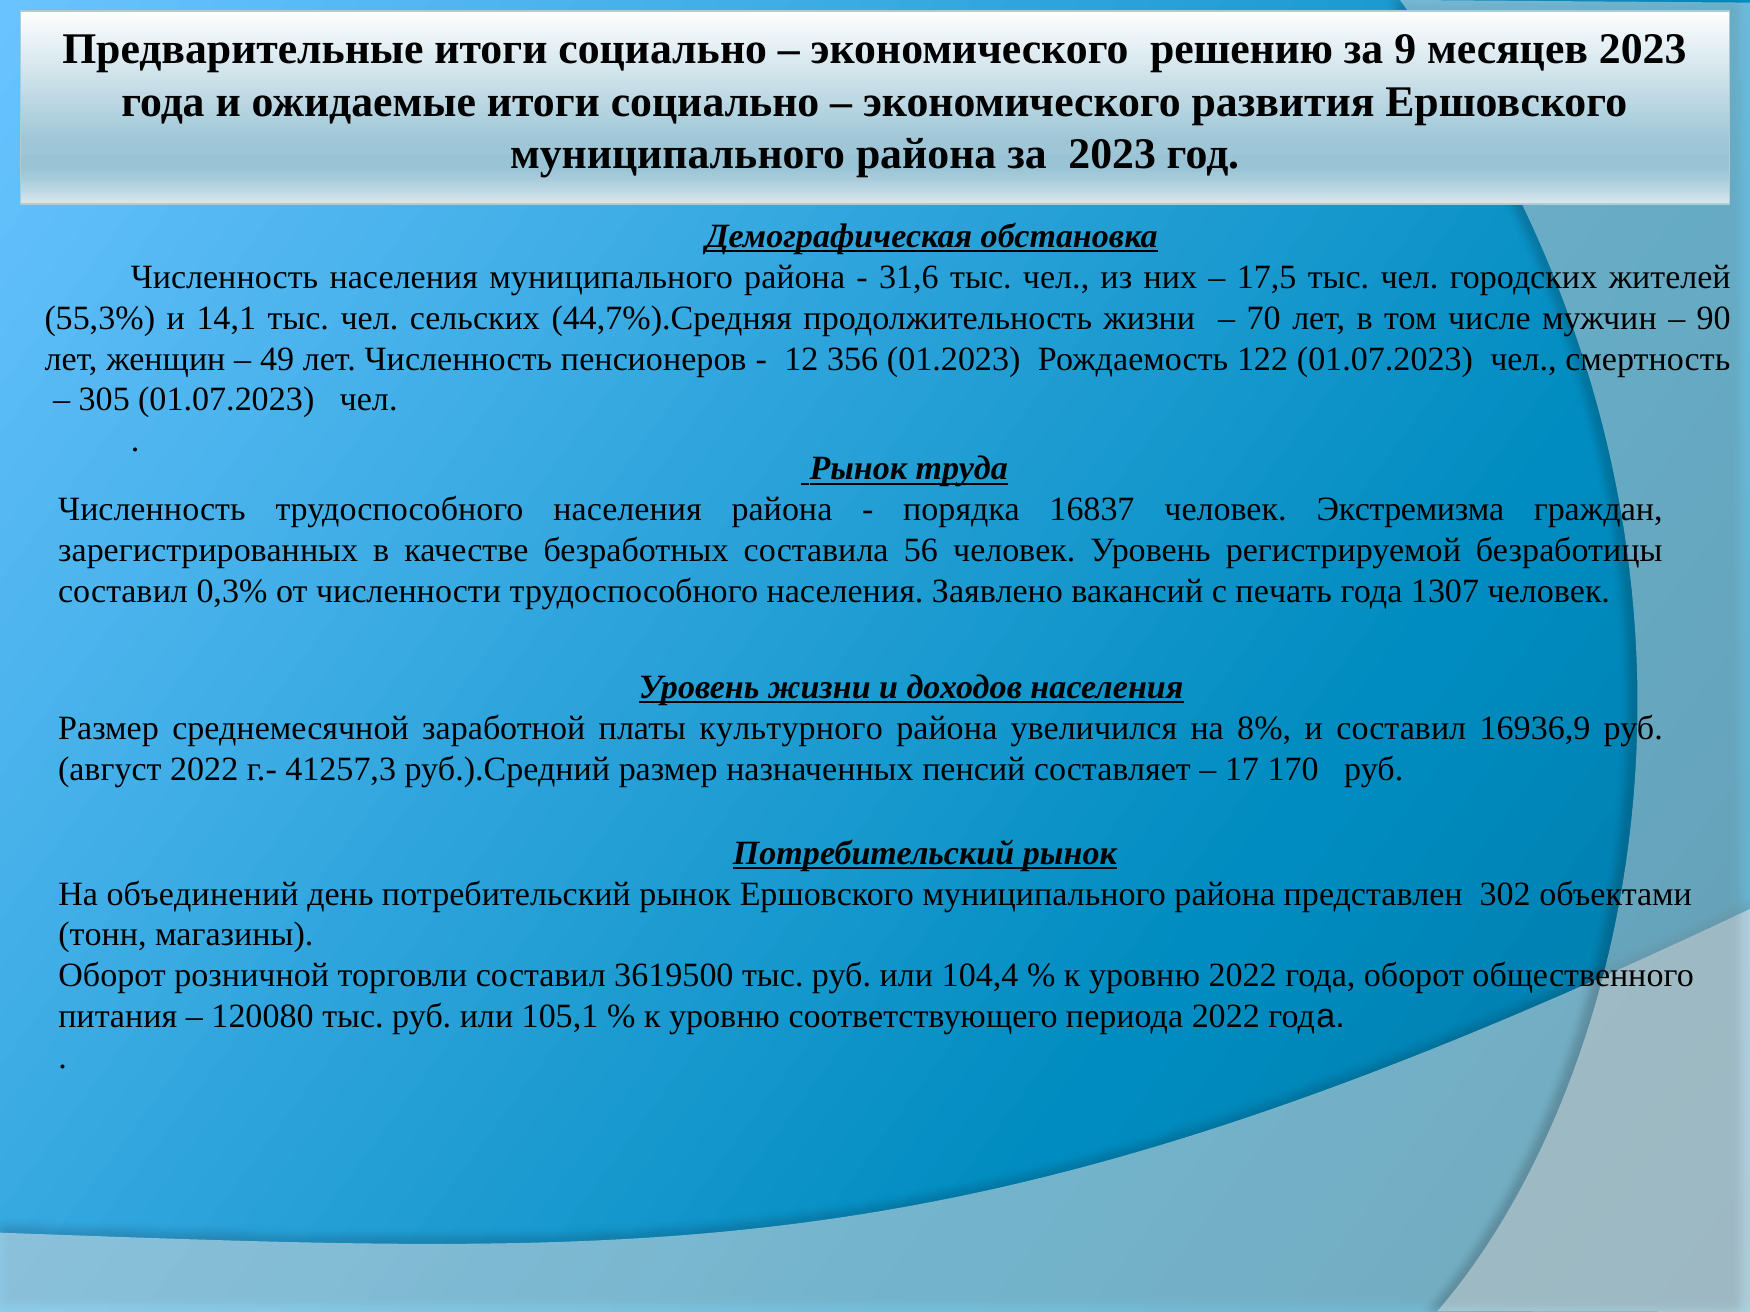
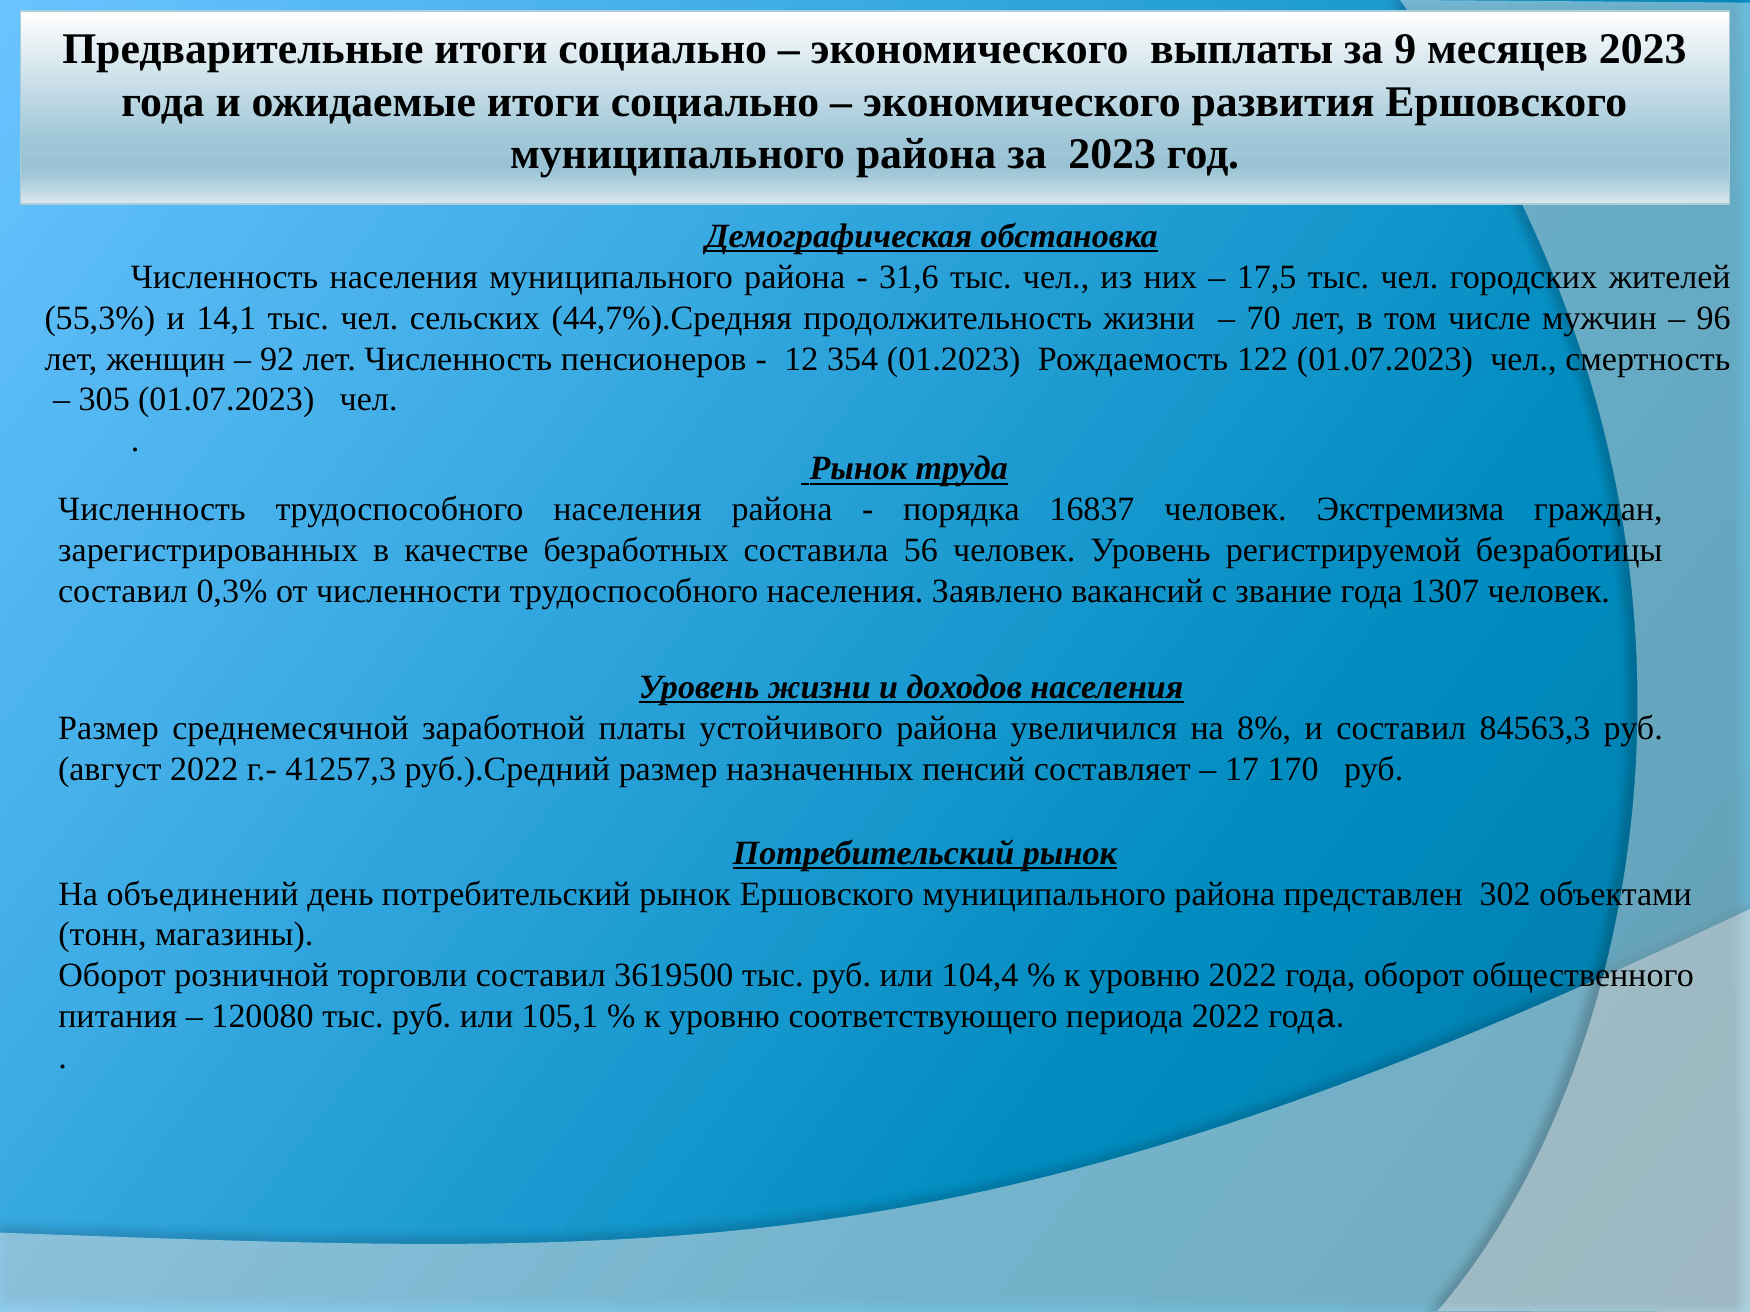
решению: решению -> выплаты (1242, 49)
90: 90 -> 96 (1714, 318)
49: 49 -> 92 (277, 359)
356: 356 -> 354 (853, 359)
печать: печать -> звание (1284, 591)
культурного: культурного -> устойчивого (791, 728)
16936,9: 16936,9 -> 84563,3 (1535, 728)
